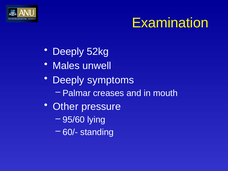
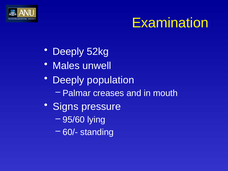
symptoms: symptoms -> population (111, 80)
Other: Other -> Signs (66, 107)
